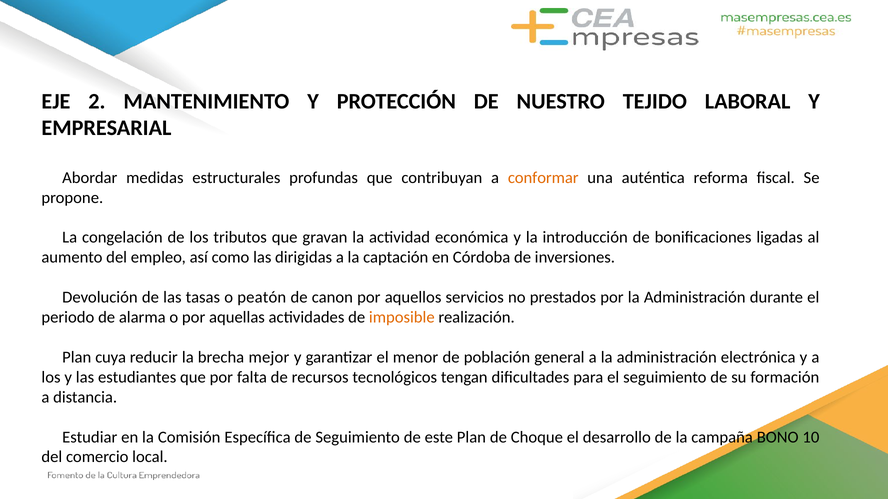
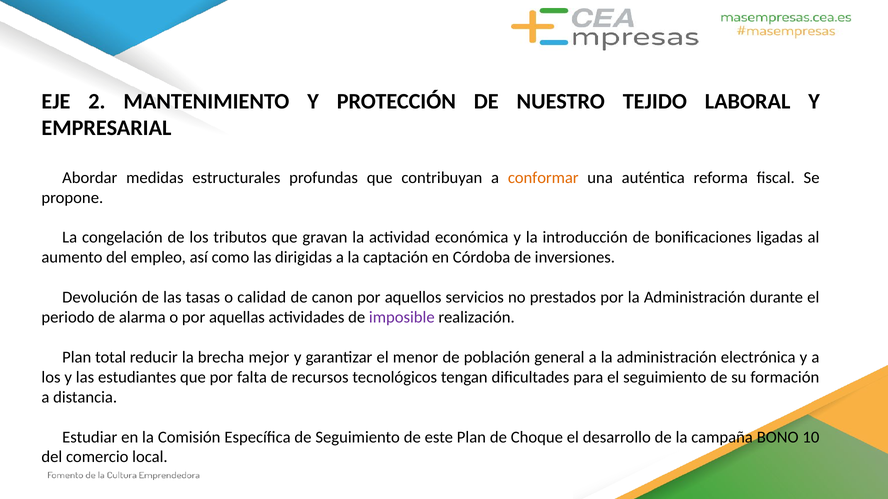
peatón: peatón -> calidad (262, 298)
imposible colour: orange -> purple (402, 318)
cuya: cuya -> total (111, 358)
